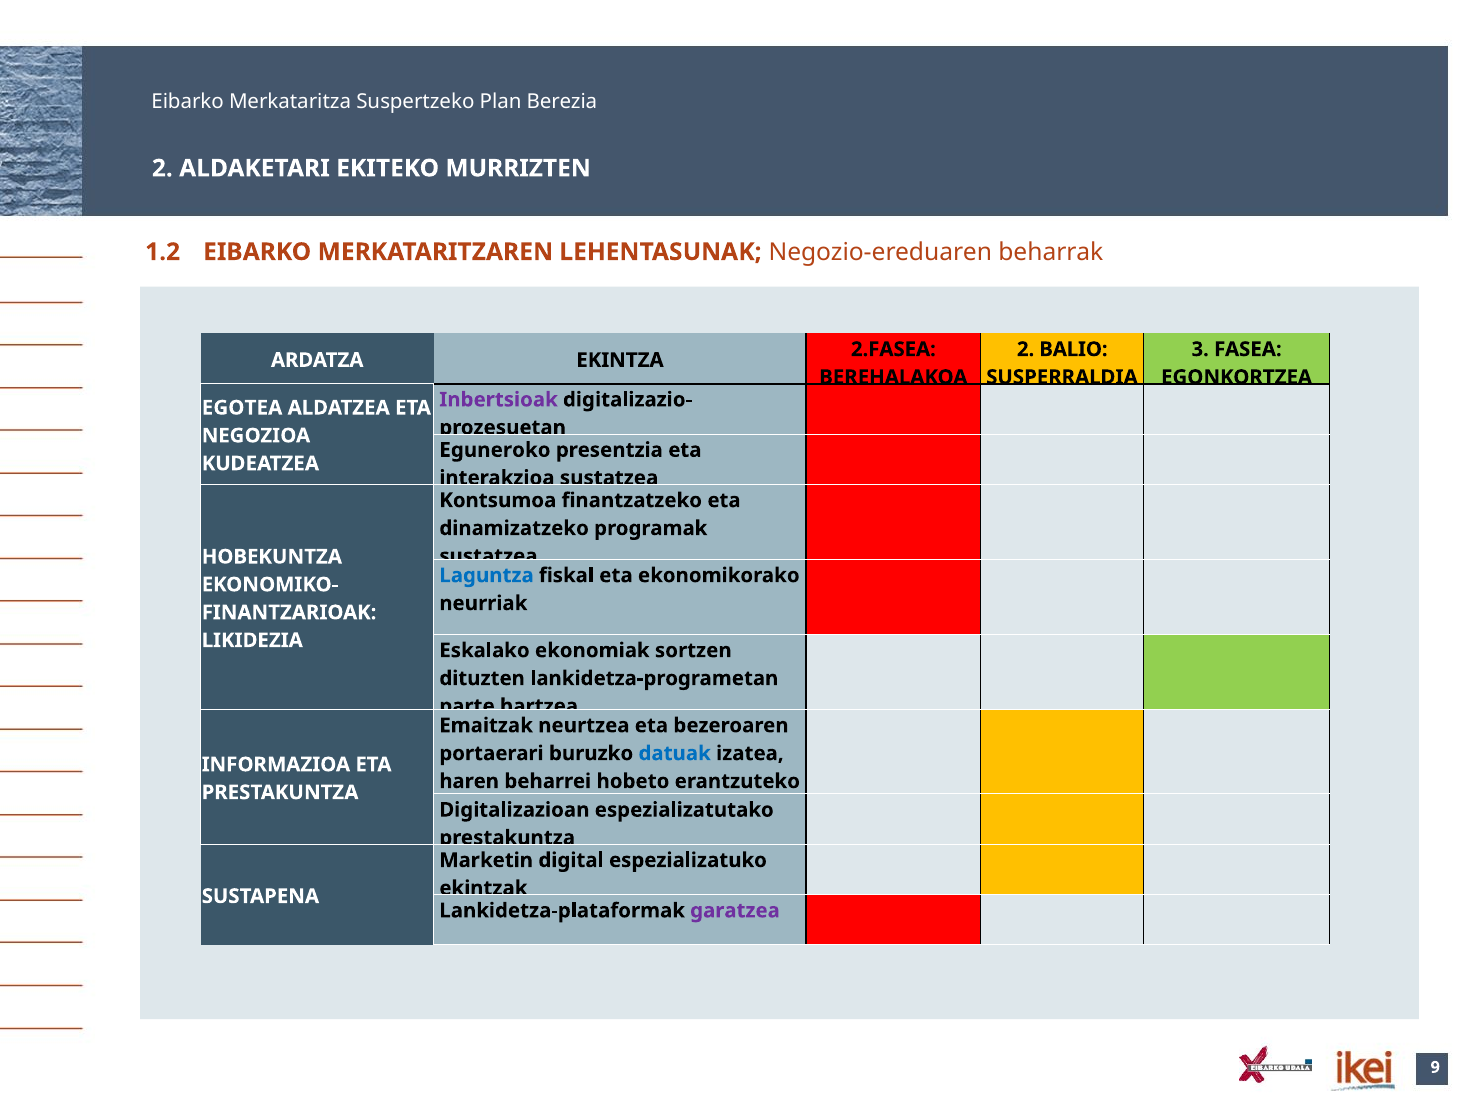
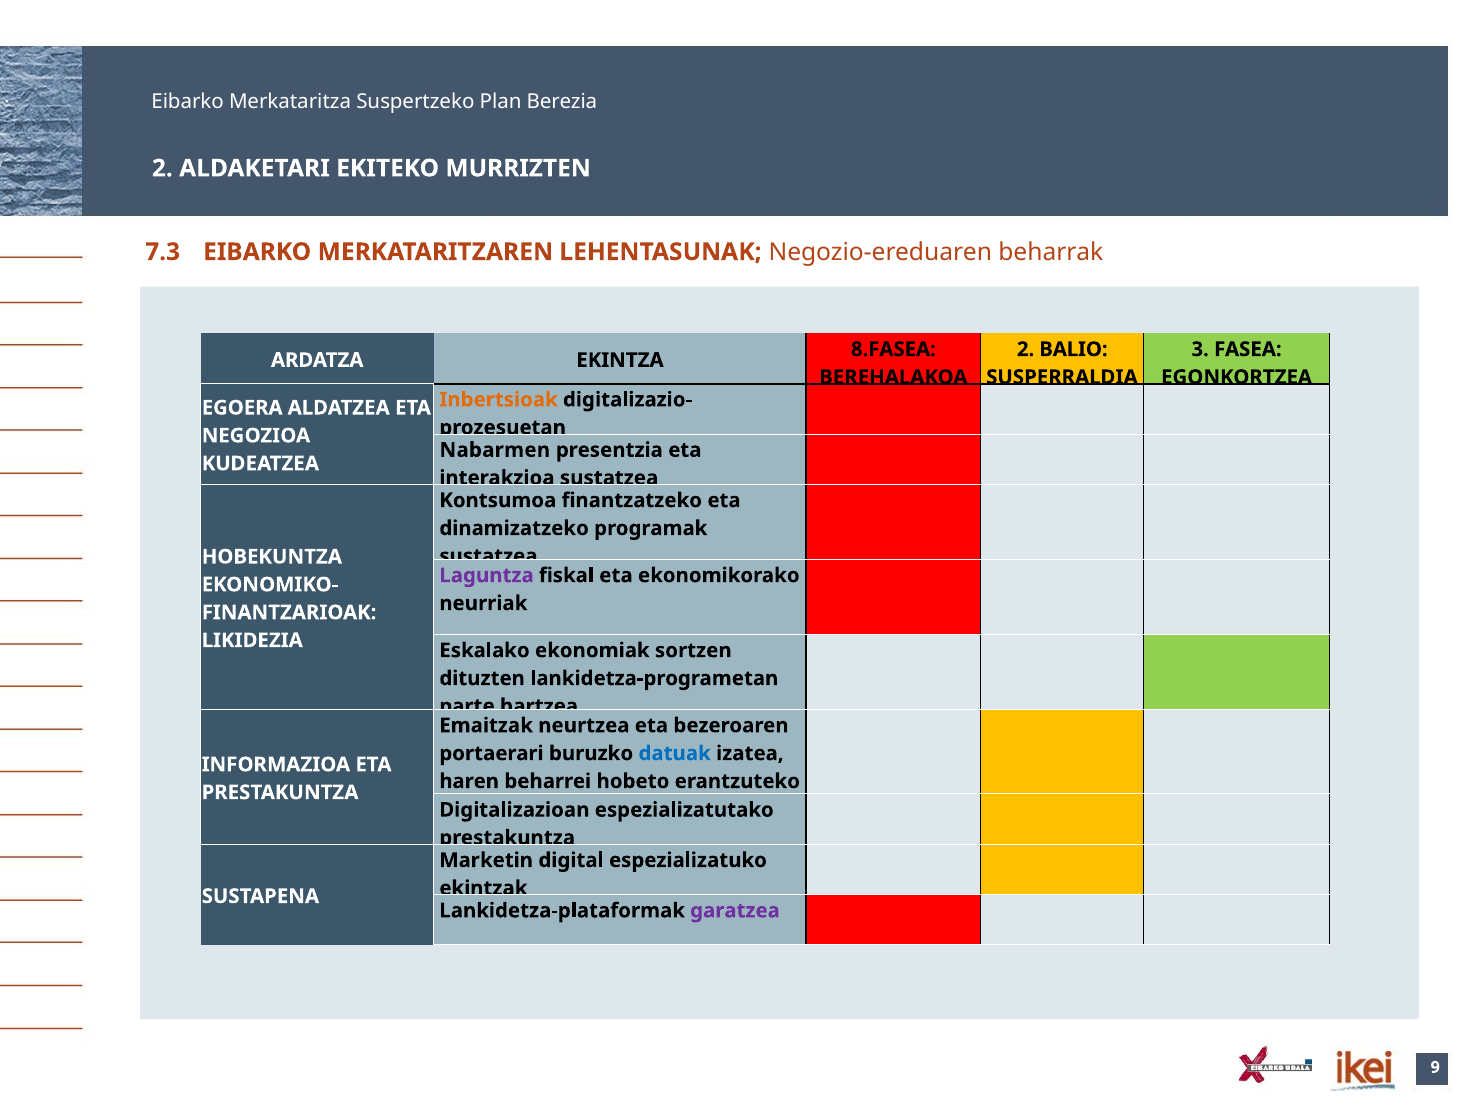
1.2: 1.2 -> 7.3 (163, 252)
2.FASEA: 2.FASEA -> 8.FASEA (893, 349)
Inbertsioak colour: purple -> orange (499, 399)
EGOTEA: EGOTEA -> EGOERA (242, 408)
Eguneroko: Eguneroko -> Nabarmen (495, 450)
Laguntza colour: blue -> purple (487, 575)
